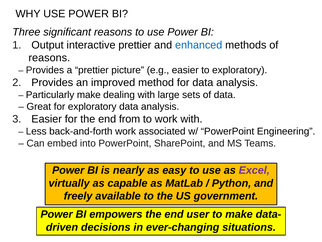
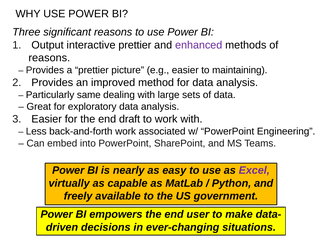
enhanced colour: blue -> purple (199, 45)
to exploratory: exploratory -> maintaining (240, 70)
Particularly make: make -> same (89, 95)
from: from -> draft (130, 119)
